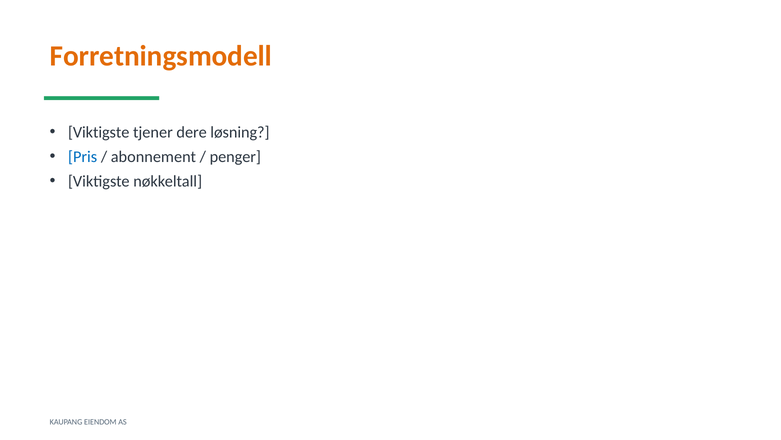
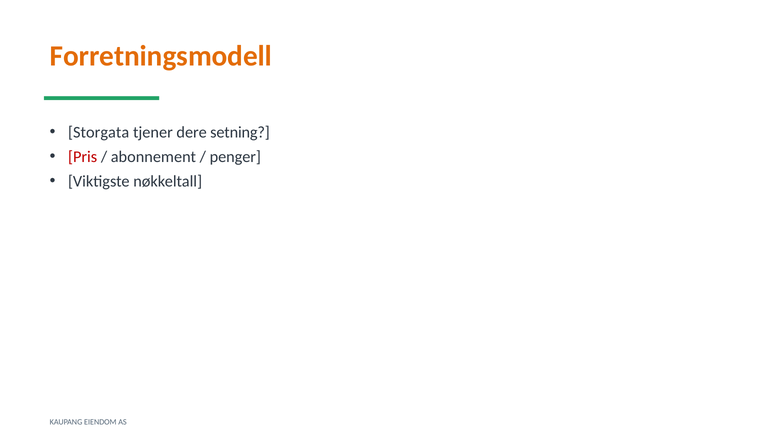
Viktigste: Viktigste -> Storgata (99, 132)
løsning: løsning -> setning (240, 132)
Pris colour: blue -> red (83, 157)
